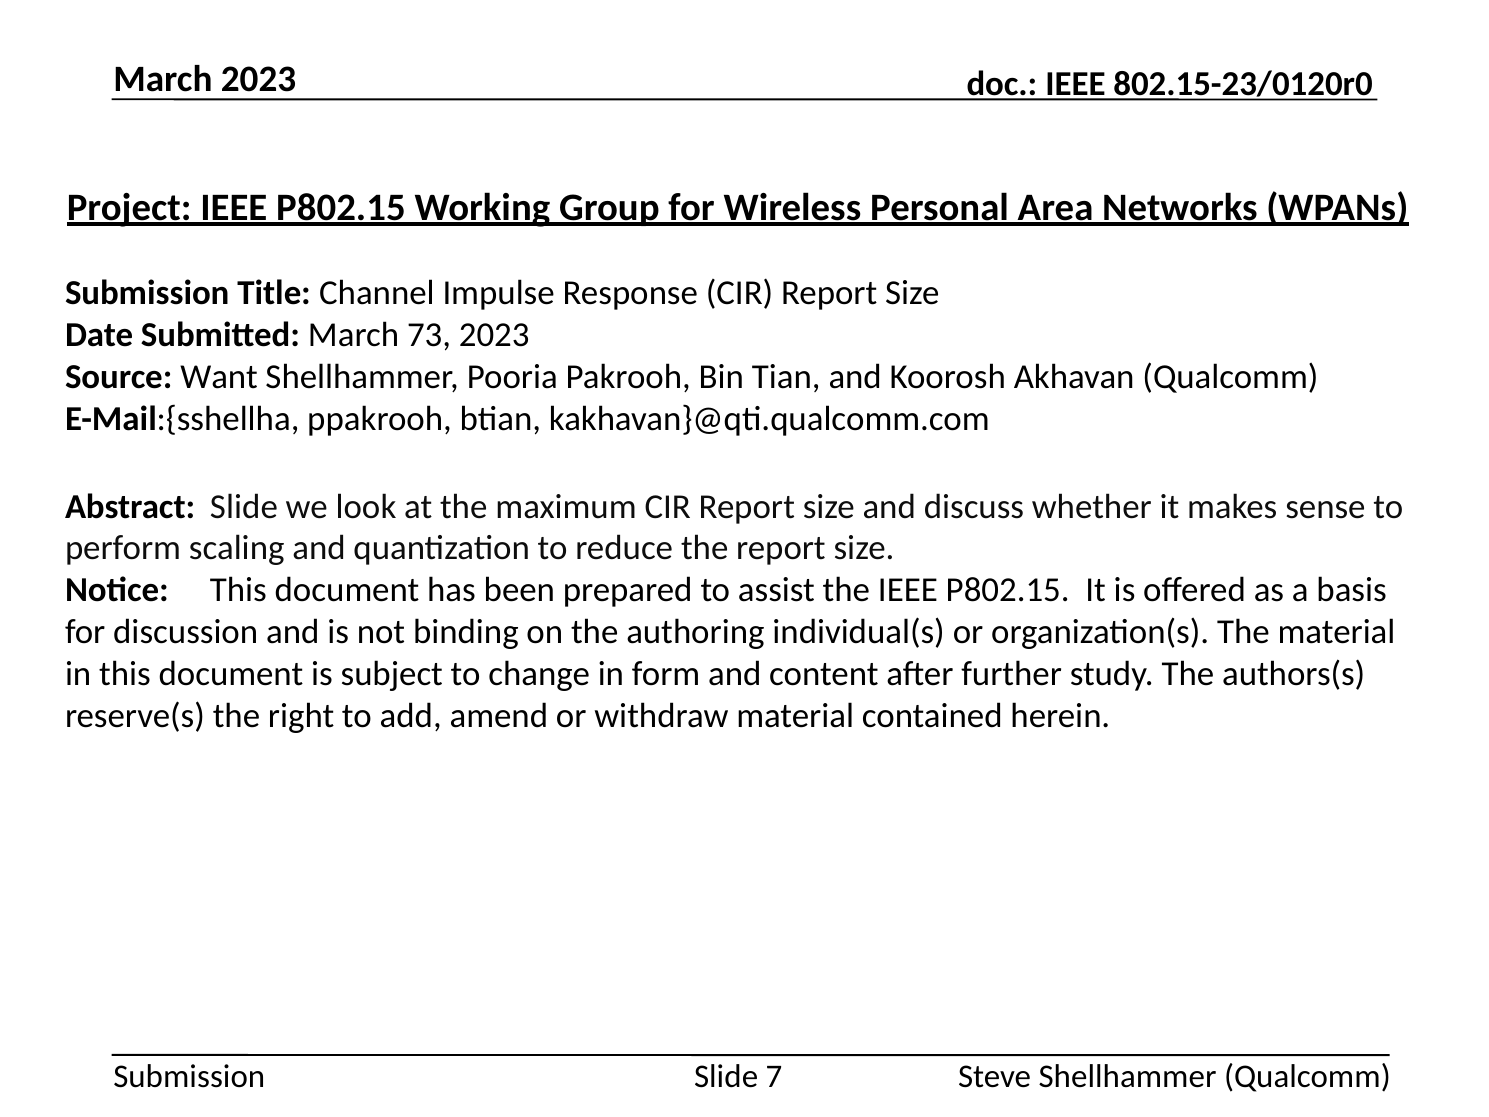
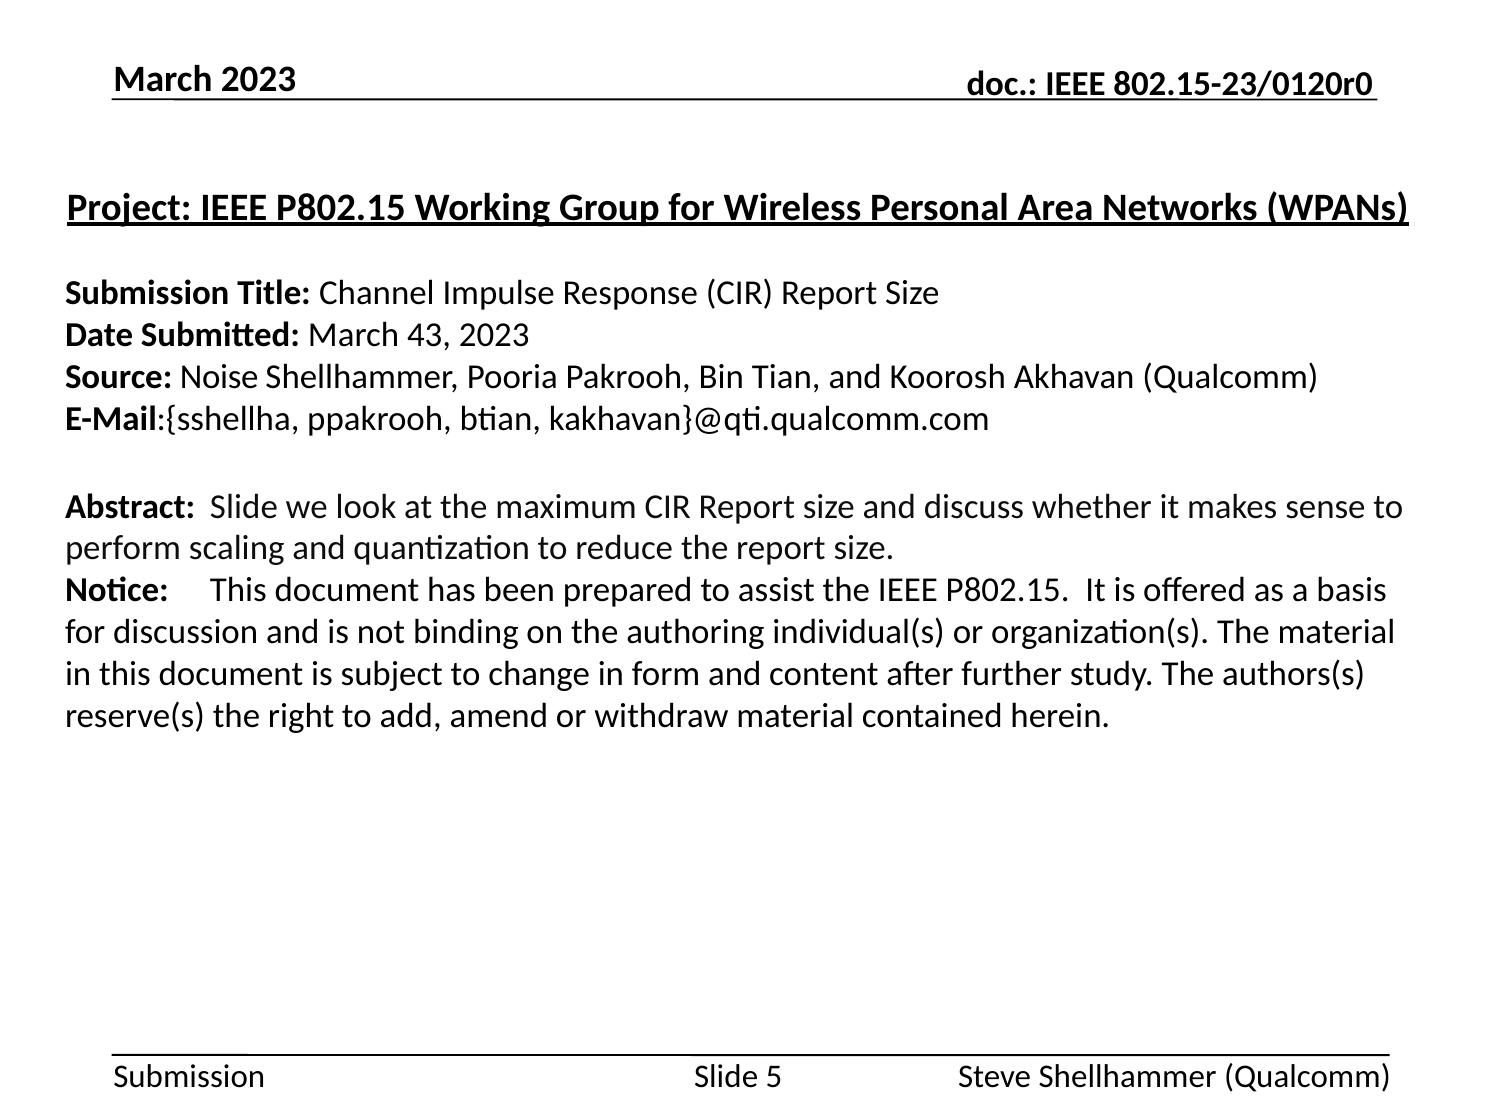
73: 73 -> 43 (429, 335)
Want: Want -> Noise (219, 377)
7: 7 -> 5 (774, 1077)
